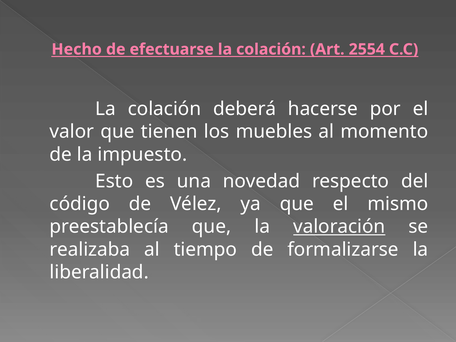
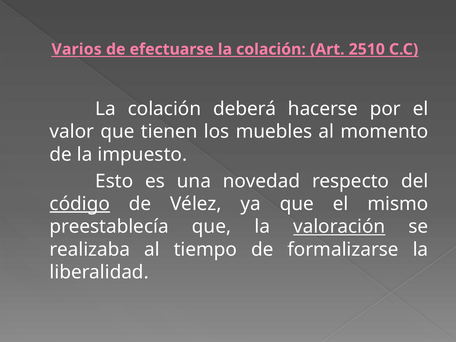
Hecho: Hecho -> Varios (77, 49)
2554: 2554 -> 2510 (367, 49)
código underline: none -> present (80, 204)
